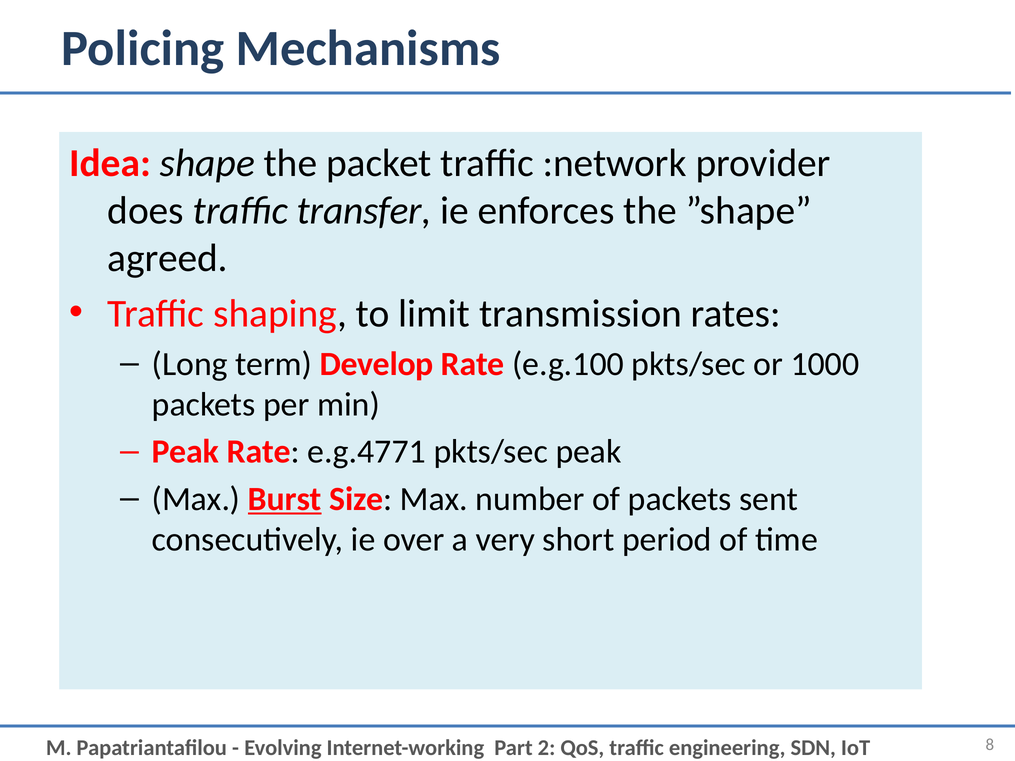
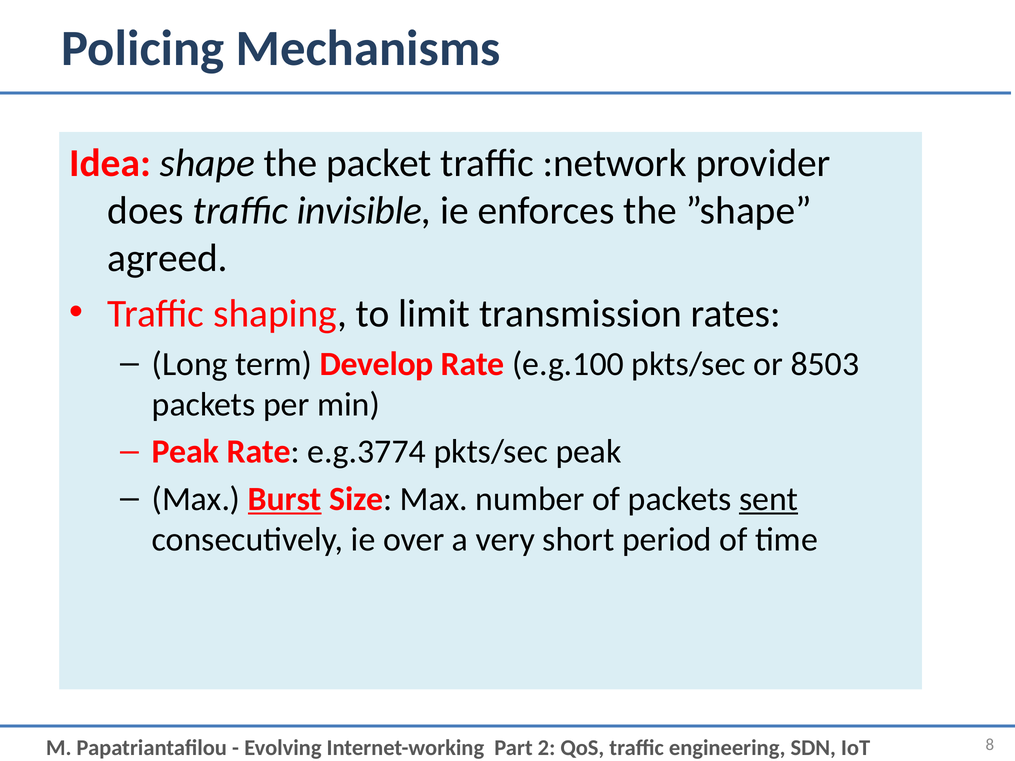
transfer: transfer -> invisible (364, 211)
1000: 1000 -> 8503 (825, 364)
e.g.4771: e.g.4771 -> e.g.3774 (366, 452)
sent underline: none -> present (769, 499)
